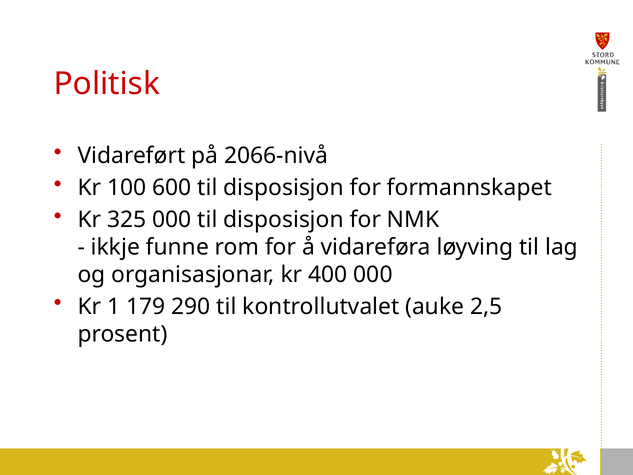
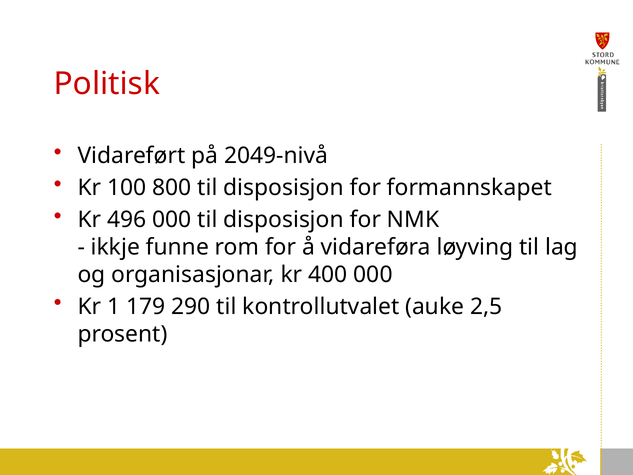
2066-nivå: 2066-nivå -> 2049-nivå (276, 156)
600: 600 -> 800 (172, 188)
325: 325 -> 496 (127, 220)
